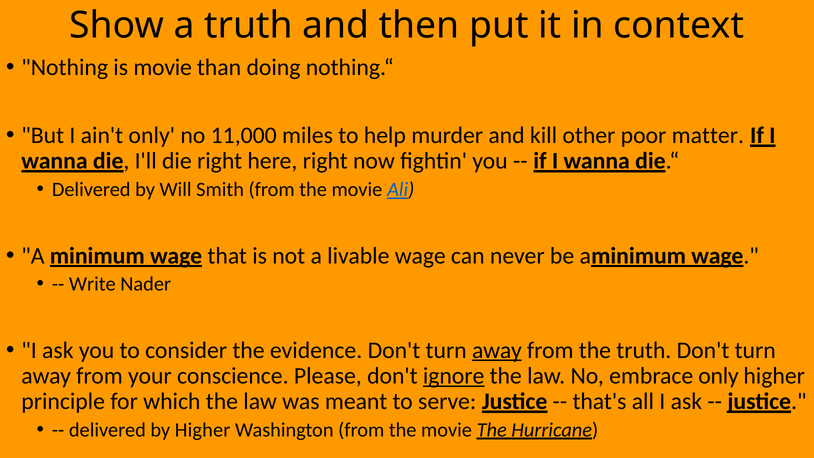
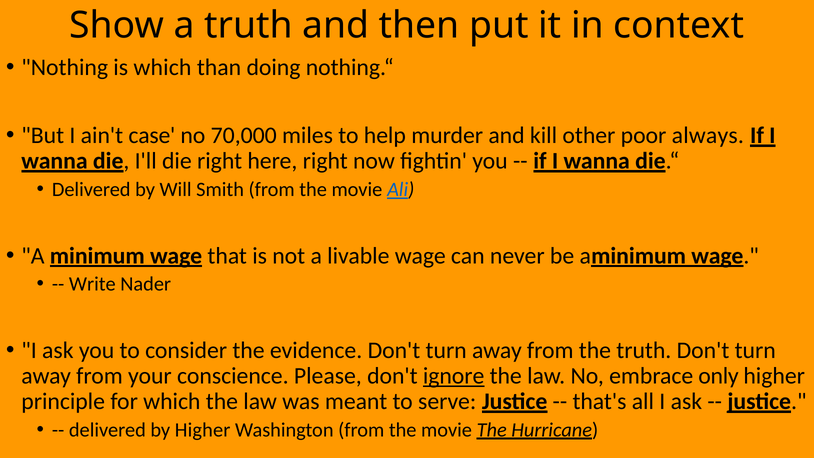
is movie: movie -> which (162, 67)
ain't only: only -> case (152, 135)
11,000: 11,000 -> 70,000 (244, 135)
matter: matter -> always (708, 135)
away underline: present -> none (497, 350)
